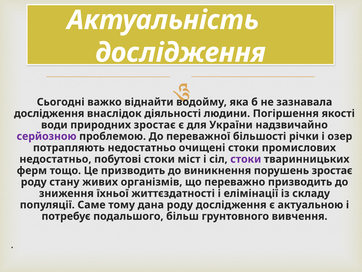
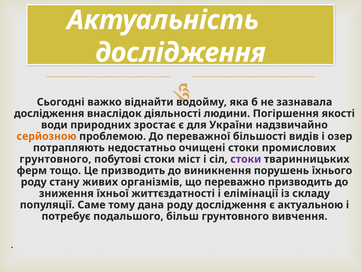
серйозною colour: purple -> orange (47, 136)
річки: річки -> видів (304, 136)
недостатньо: недостатньо -> грунтовного (55, 159)
порушень зростає: зростає -> їхнього (332, 170)
